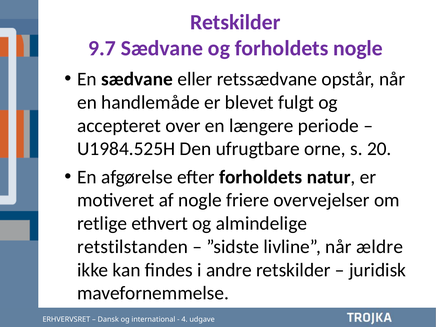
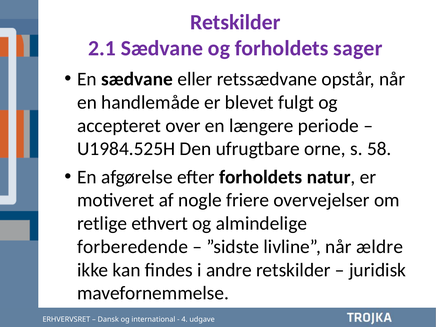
9.7: 9.7 -> 2.1 (102, 48)
forholdets nogle: nogle -> sager (358, 48)
20: 20 -> 58 (379, 149)
retstilstanden: retstilstanden -> forberedende (133, 247)
